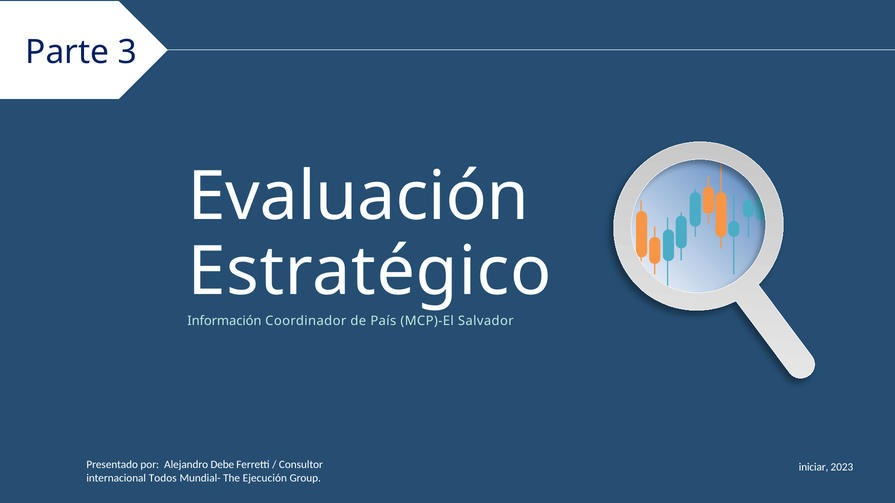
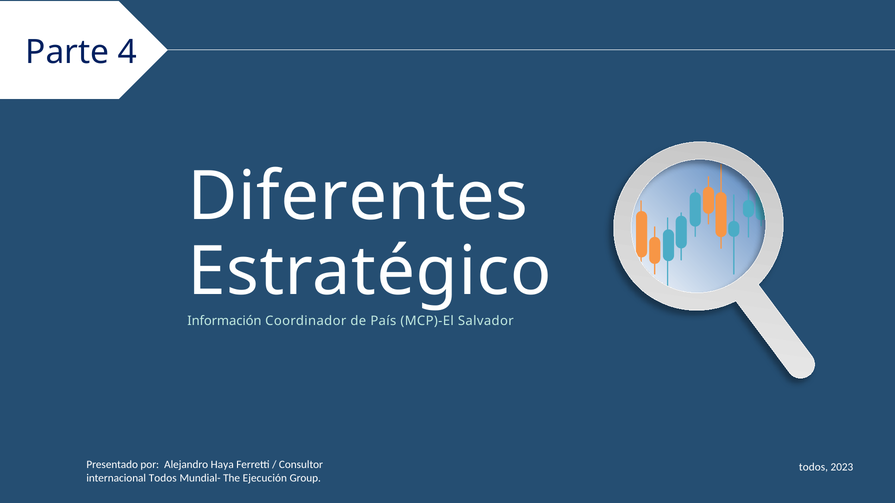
3: 3 -> 4 (128, 52)
Evaluación: Evaluación -> Diferentes (358, 197)
Debe: Debe -> Haya (222, 465)
iniciar: iniciar -> todos (813, 468)
